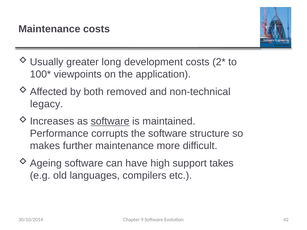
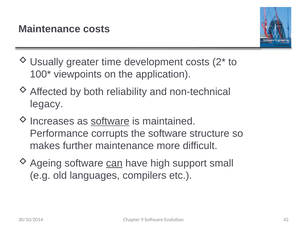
long: long -> time (111, 62)
removed: removed -> reliability (127, 92)
can underline: none -> present (114, 163)
takes: takes -> small (222, 163)
